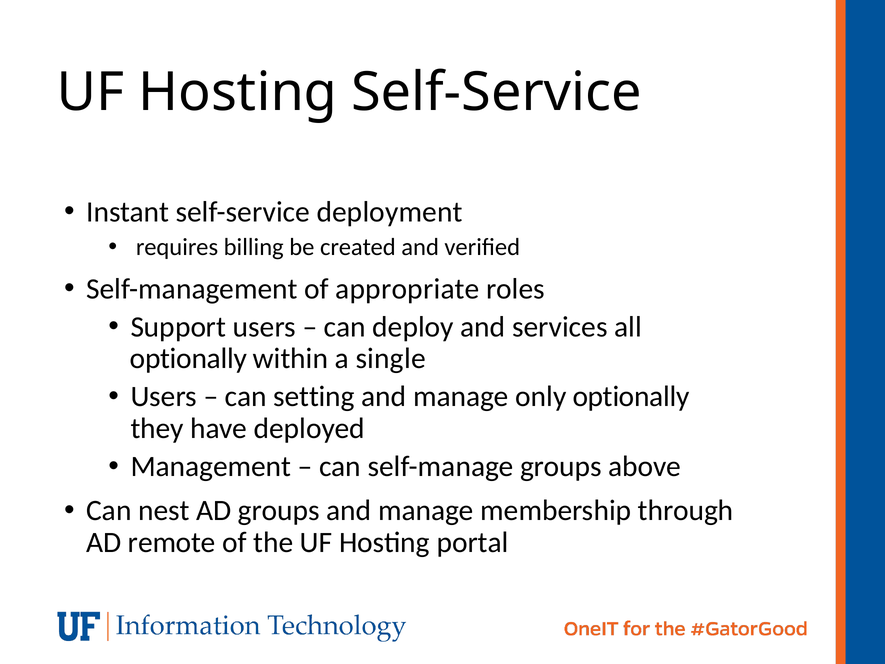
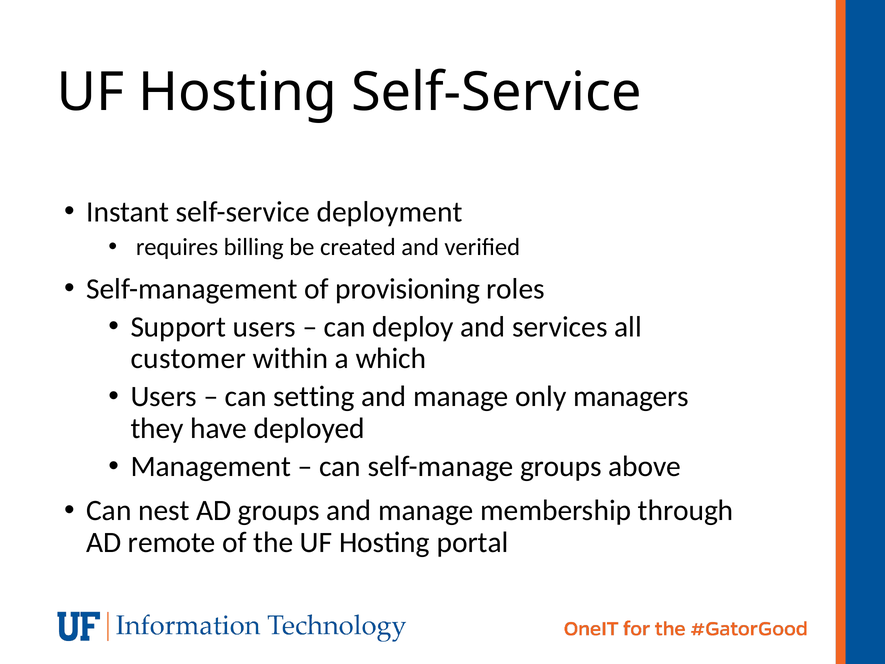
appropriate: appropriate -> provisioning (408, 289)
optionally: optionally -> customer (188, 359)
single: single -> which (391, 359)
only optionally: optionally -> managers (631, 396)
